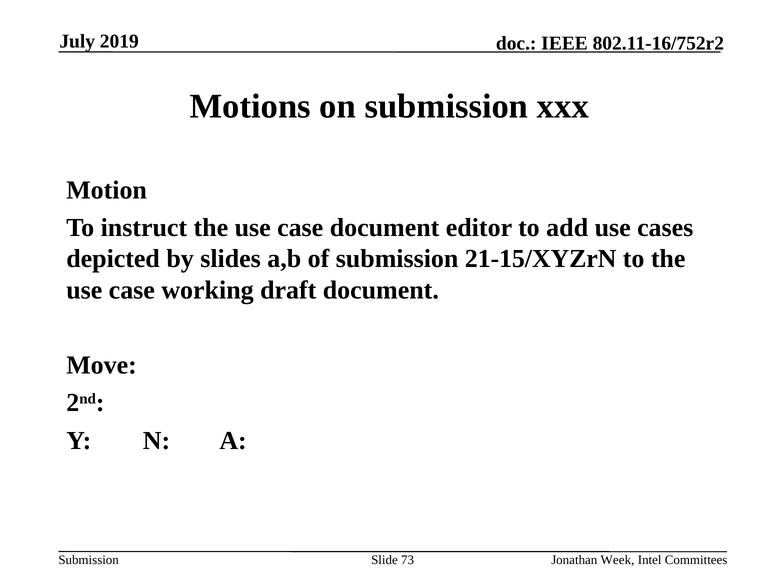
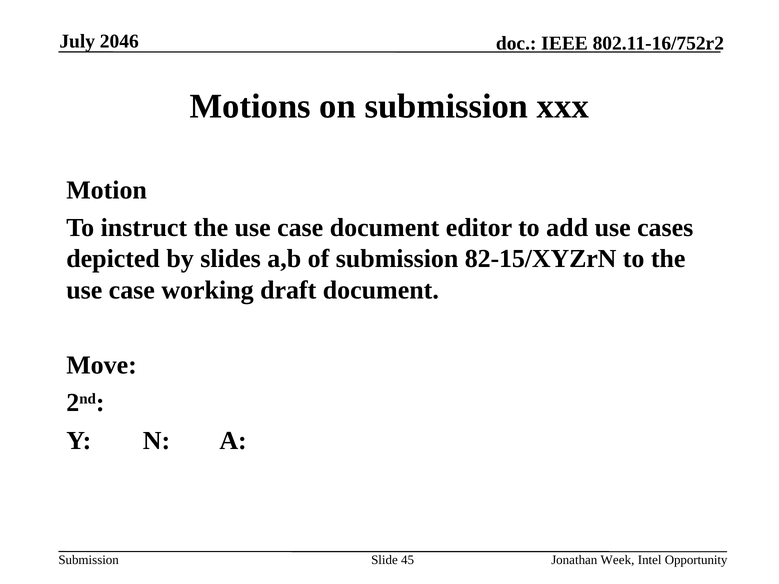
2019: 2019 -> 2046 (119, 41)
21-15/XYZrN: 21-15/XYZrN -> 82-15/XYZrN (541, 259)
73: 73 -> 45 (408, 560)
Committees: Committees -> Opportunity (696, 560)
